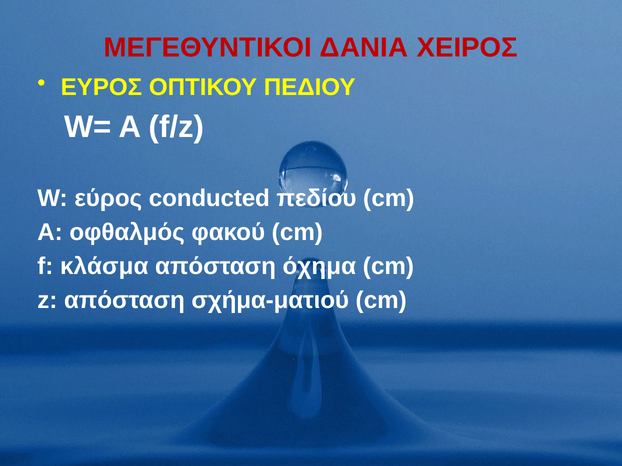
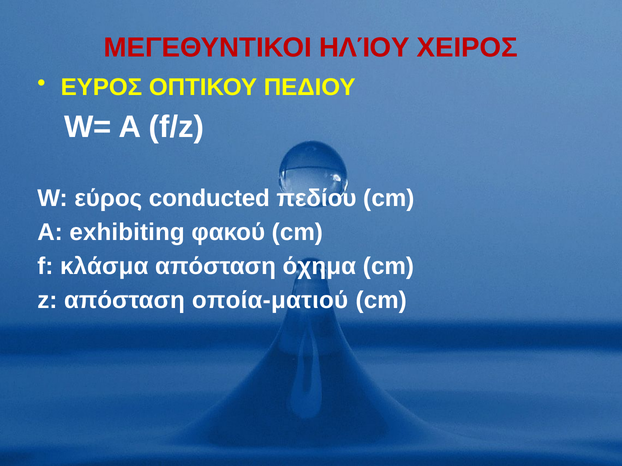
ΔΑΝΙΑ: ΔΑΝΙΑ -> ΗΛΊΟΥ (364, 48)
οφθαλμός: οφθαλμός -> exhibiting (127, 233)
σχήμα-ματιού: σχήμα-ματιού -> οποία-ματιού (270, 300)
